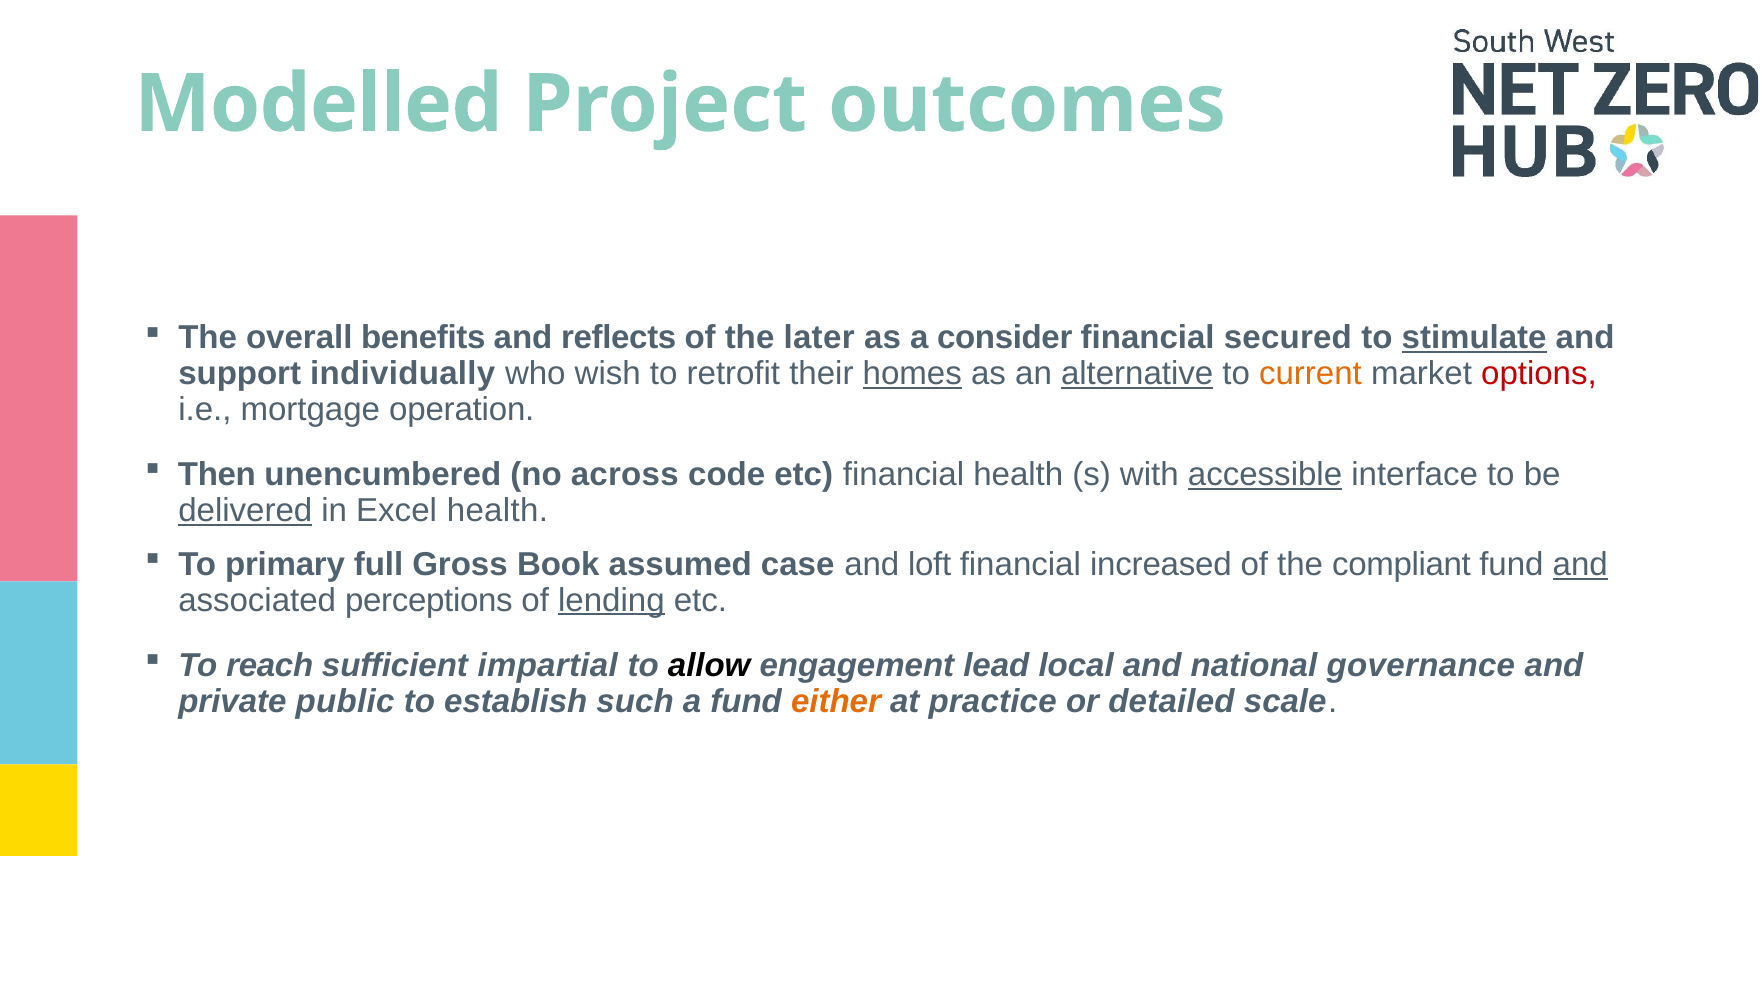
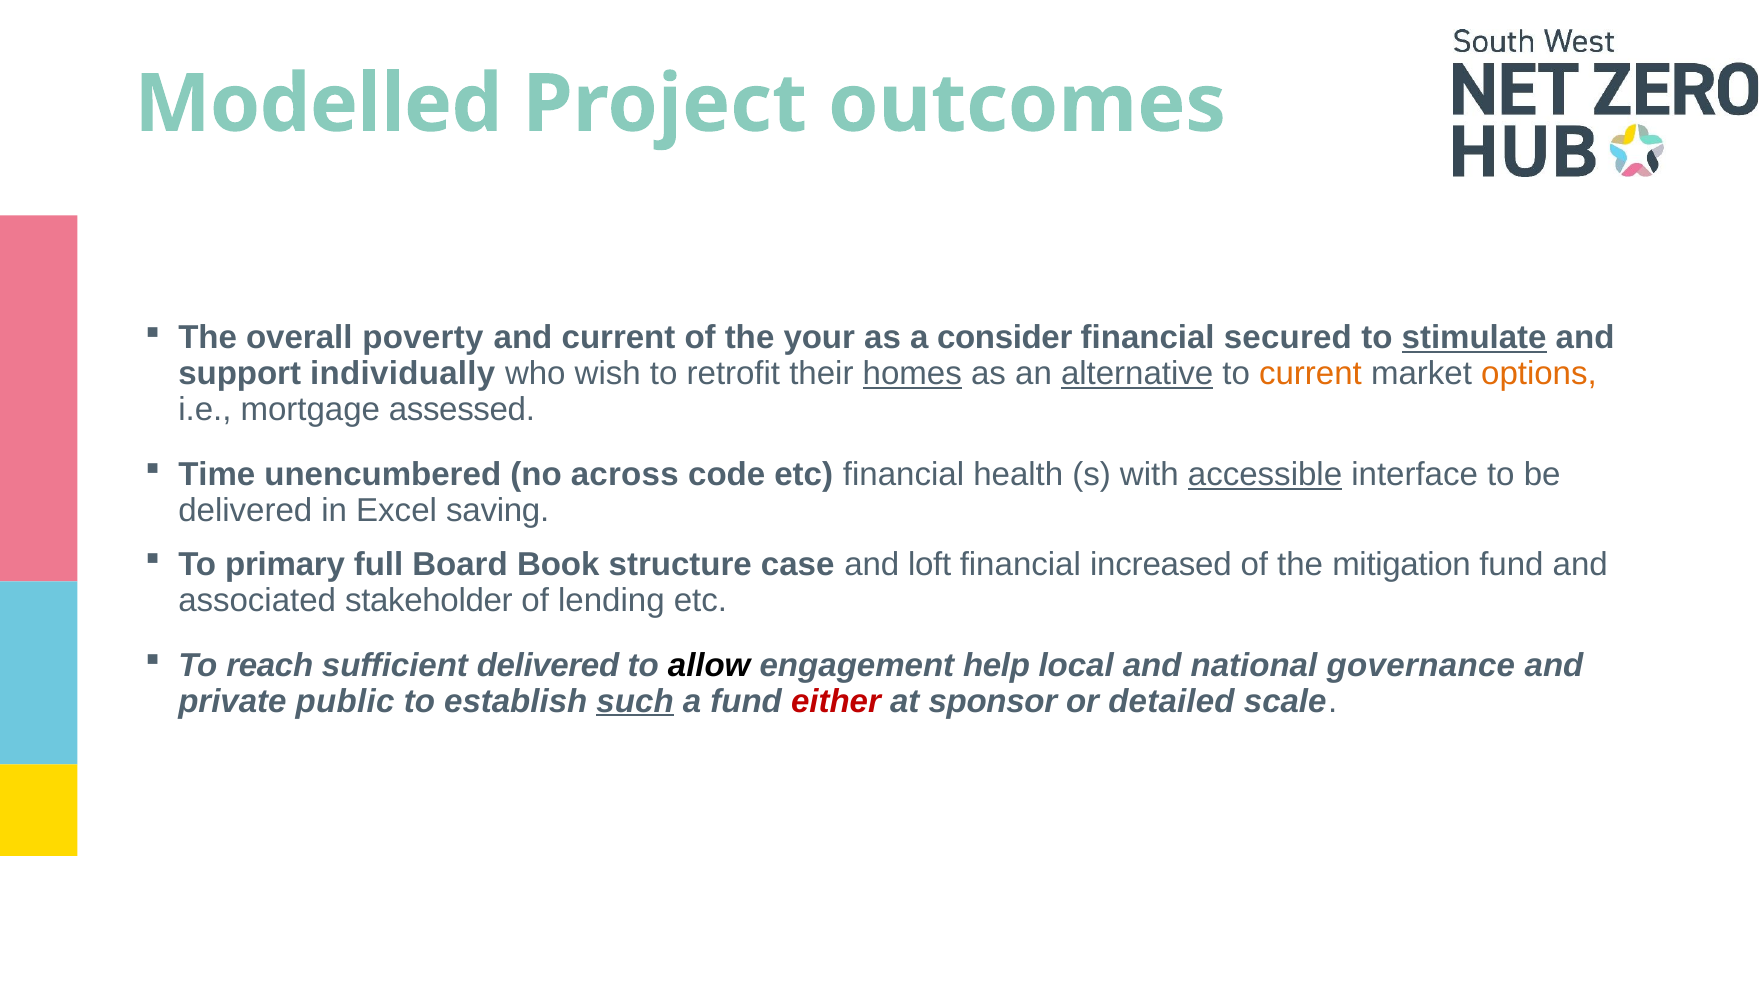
benefits: benefits -> poverty (423, 338)
and reflects: reflects -> current (619, 338)
later: later -> your (819, 338)
options colour: red -> orange (1539, 374)
operation: operation -> assessed (462, 409)
Then: Then -> Time (217, 475)
delivered underline: present -> none (245, 510)
Excel health: health -> saving (498, 510)
Gross: Gross -> Board (460, 564)
assumed: assumed -> structure (680, 564)
compliant: compliant -> mitigation (1401, 564)
and underline: present -> none (1580, 564)
perceptions: perceptions -> stakeholder (429, 600)
lending underline: present -> none (611, 600)
sufficient impartial: impartial -> delivered (548, 665)
lead: lead -> help (997, 665)
such underline: none -> present (635, 701)
either colour: orange -> red (836, 701)
practice: practice -> sponsor (993, 701)
